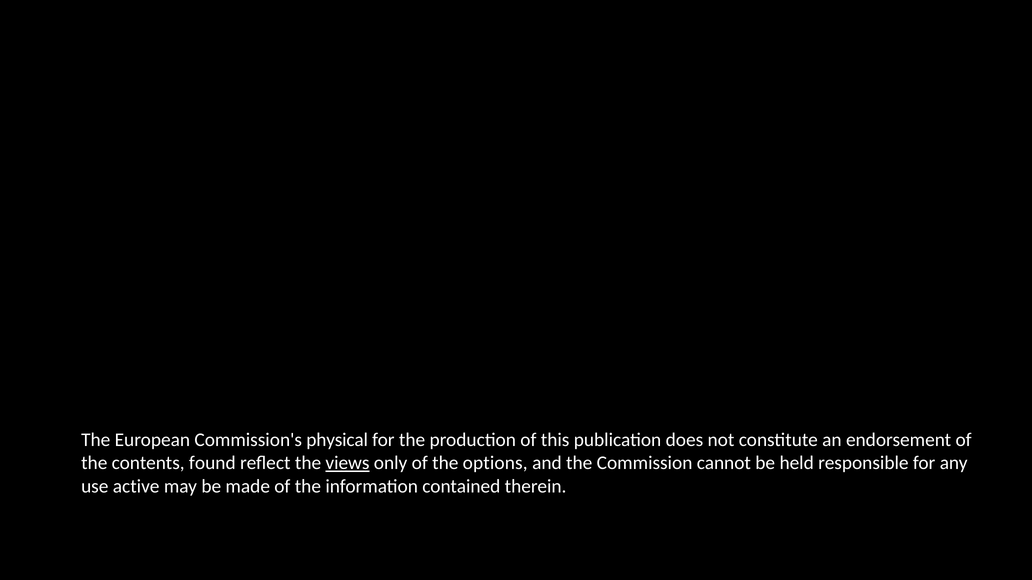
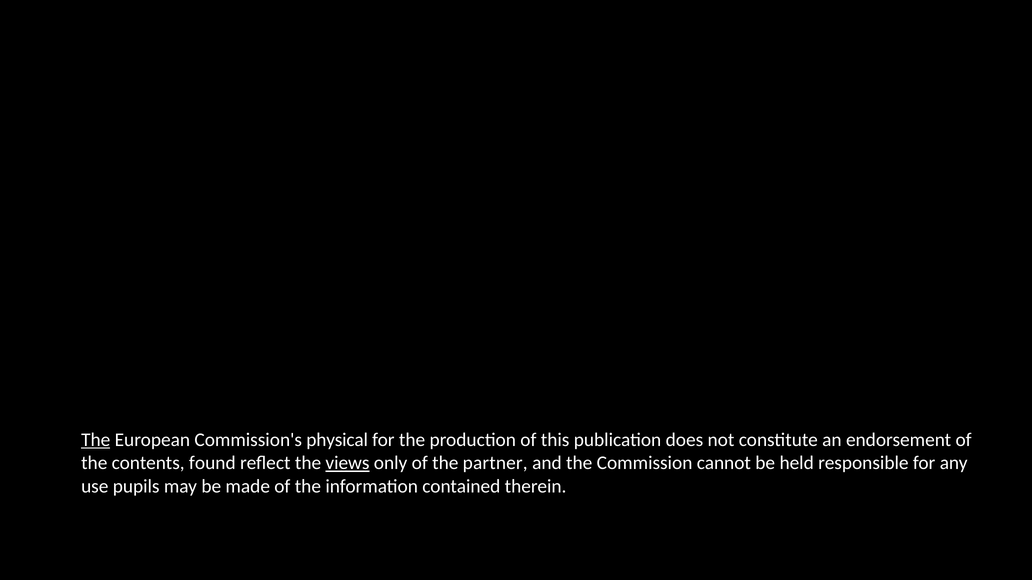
The underline: none -> present (96, 440)
options: options -> partner (495, 463)
active: active -> pupils (136, 487)
